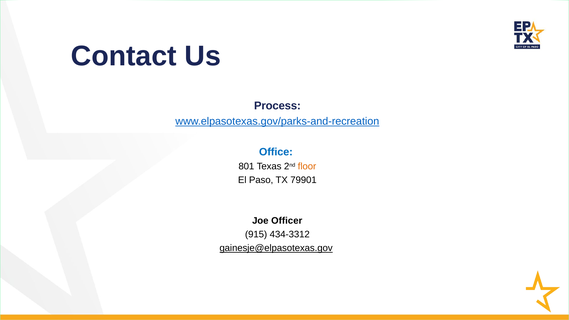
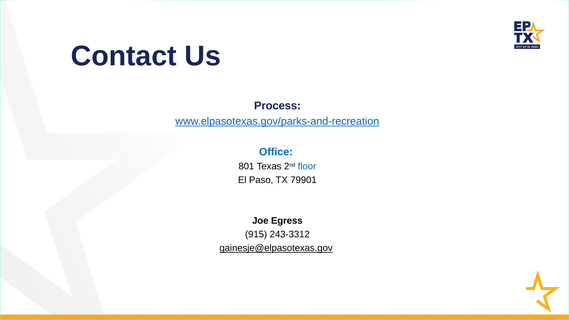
floor colour: orange -> blue (307, 166)
Officer: Officer -> Egress (287, 221)
434-3312: 434-3312 -> 243-3312 (290, 235)
